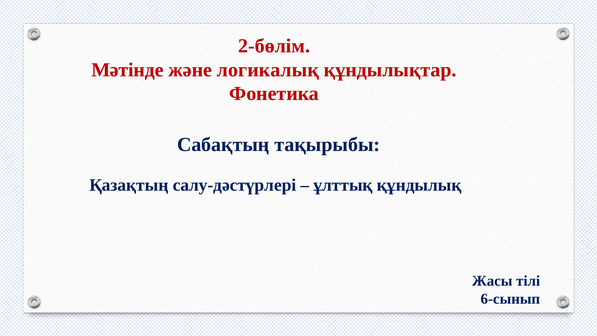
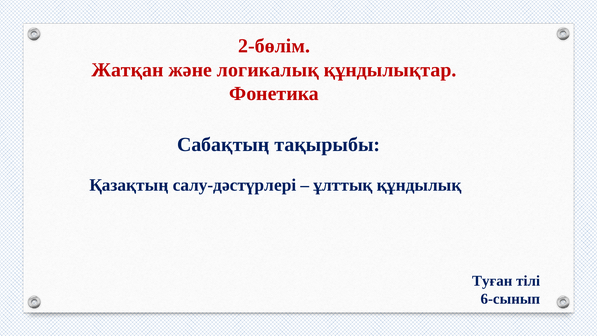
Мәтінде: Мәтінде -> Жатқан (127, 70)
Жасы: Жасы -> Туған (492, 281)
